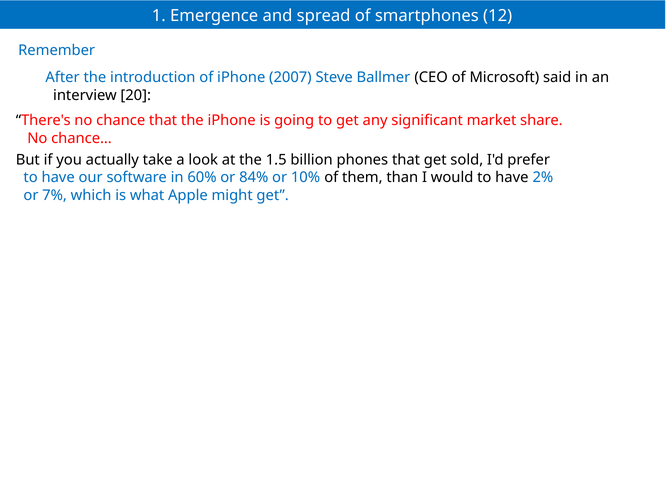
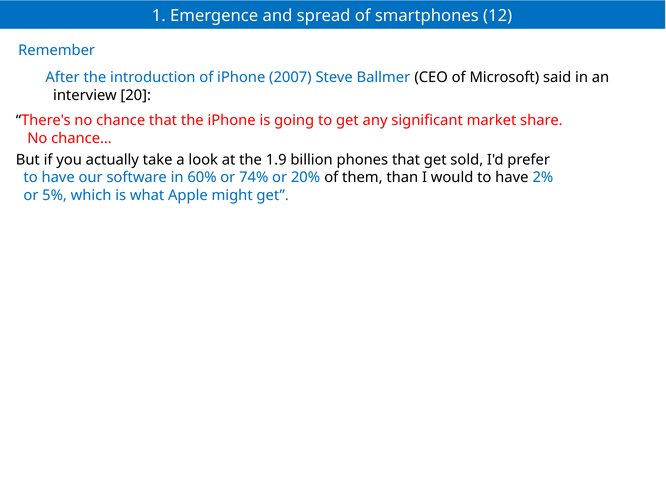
1.5: 1.5 -> 1.9 (276, 160)
84%: 84% -> 74% (254, 178)
10%: 10% -> 20% (306, 178)
7%: 7% -> 5% (55, 195)
